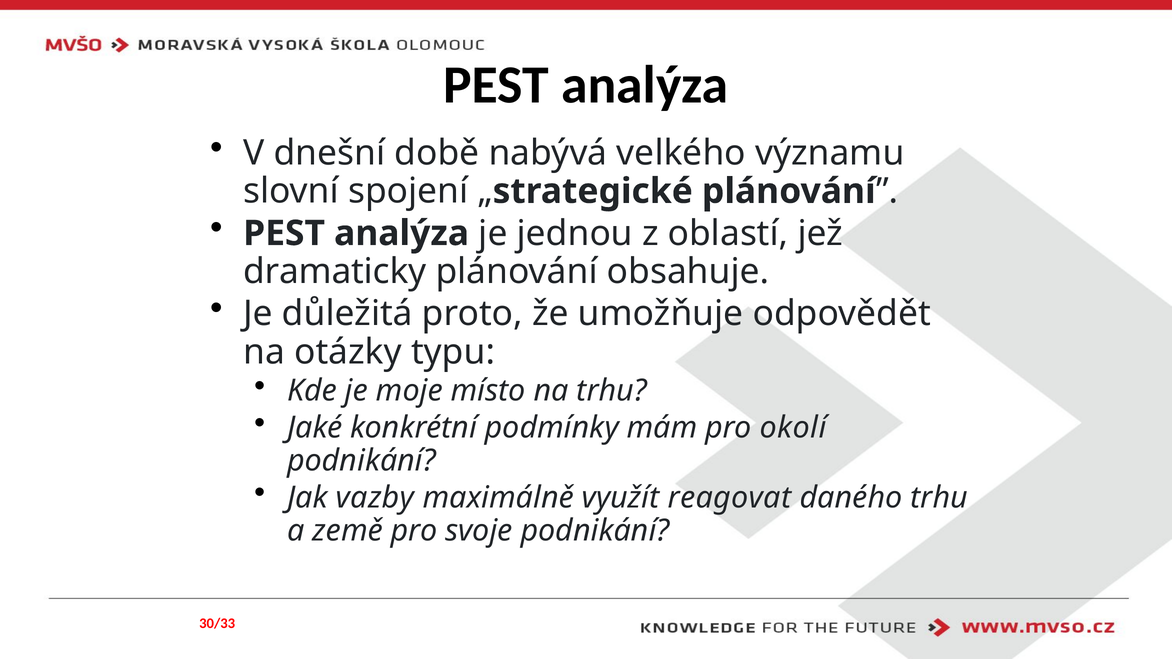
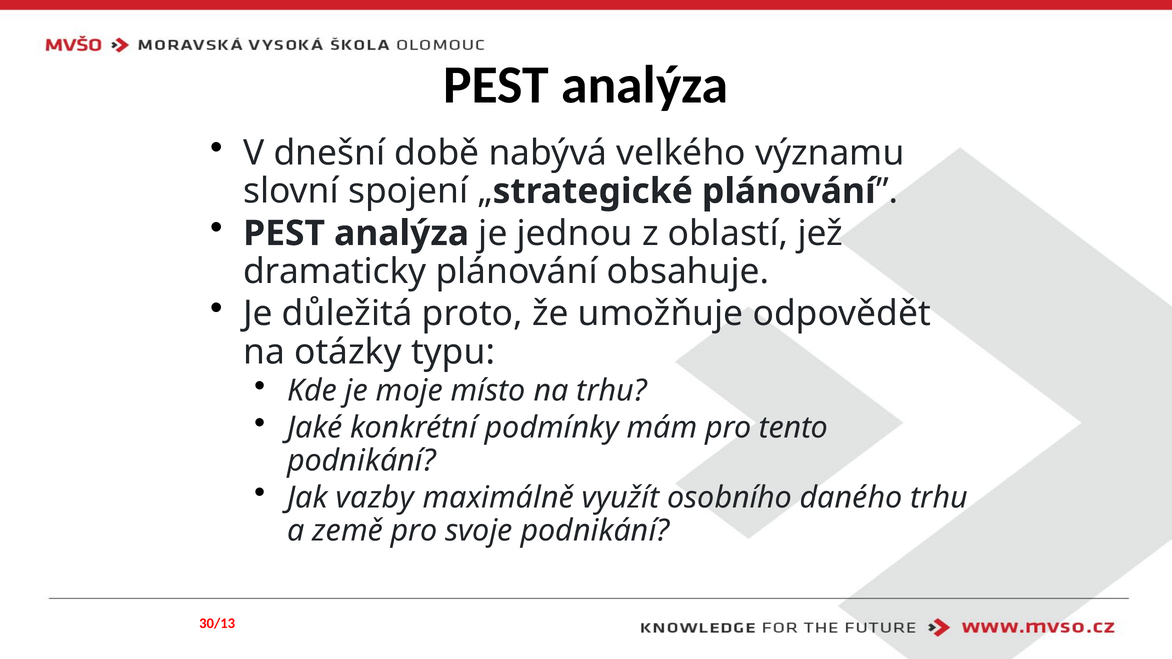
okolí: okolí -> tento (794, 428)
reagovat: reagovat -> osobního (730, 498)
30/33: 30/33 -> 30/13 (217, 624)
